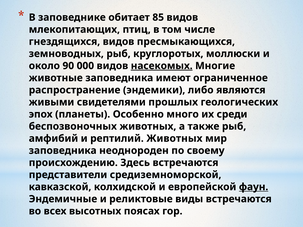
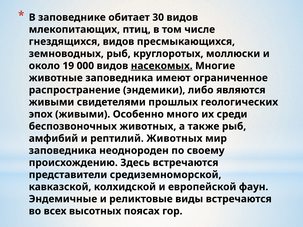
85: 85 -> 30 (158, 17)
90: 90 -> 19 (68, 66)
эпох планеты: планеты -> живыми (83, 114)
фаун underline: present -> none (254, 187)
